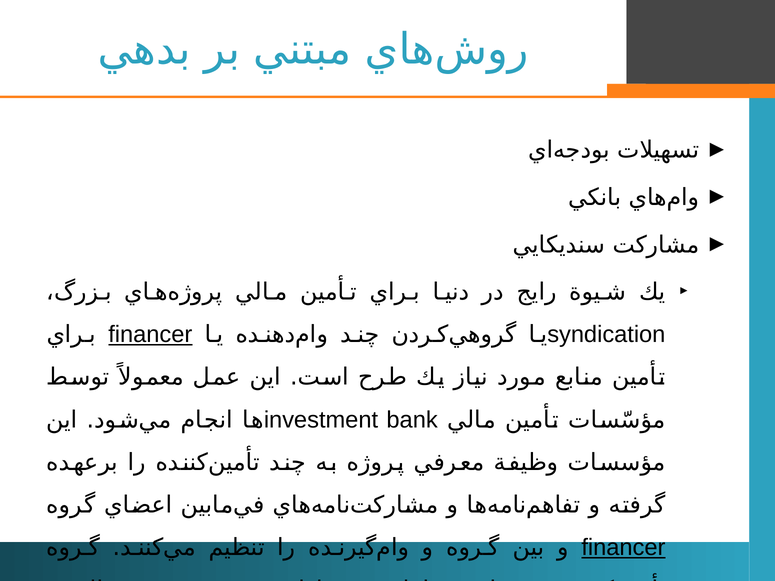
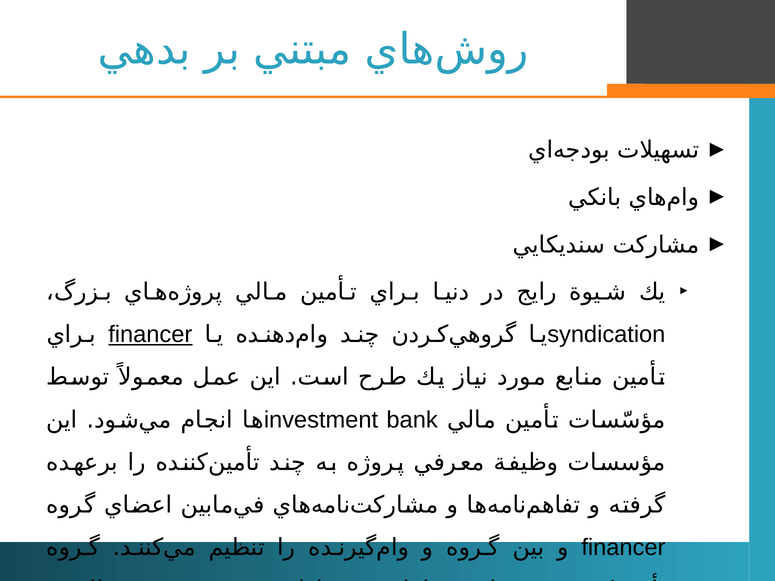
financer underline: present -> none (623, 548)
